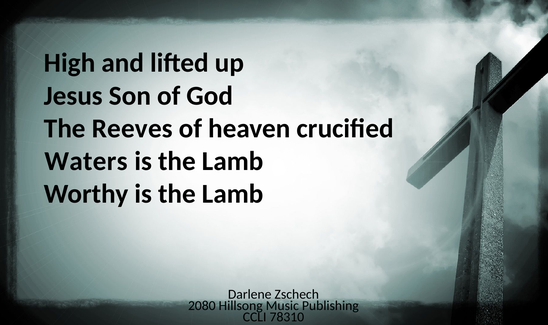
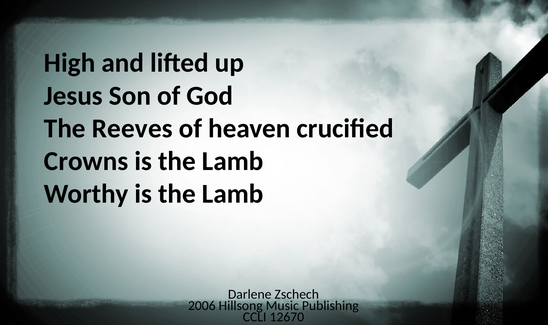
Waters: Waters -> Crowns (86, 161)
2080: 2080 -> 2006 (202, 305)
78310: 78310 -> 12670 (287, 317)
